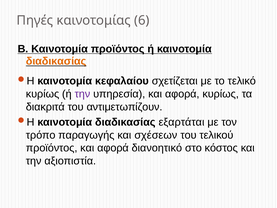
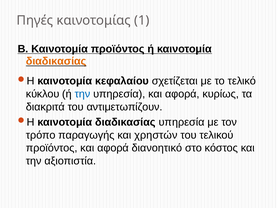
6: 6 -> 1 (142, 20)
κυρίως: κυρίως -> κύκλου (43, 94)
την colour: purple -> blue (82, 94)
διαδικασίας εξαρτάται: εξαρτάται -> υπηρεσία (182, 122)
σχέσεων: σχέσεων -> χρηστών (156, 135)
